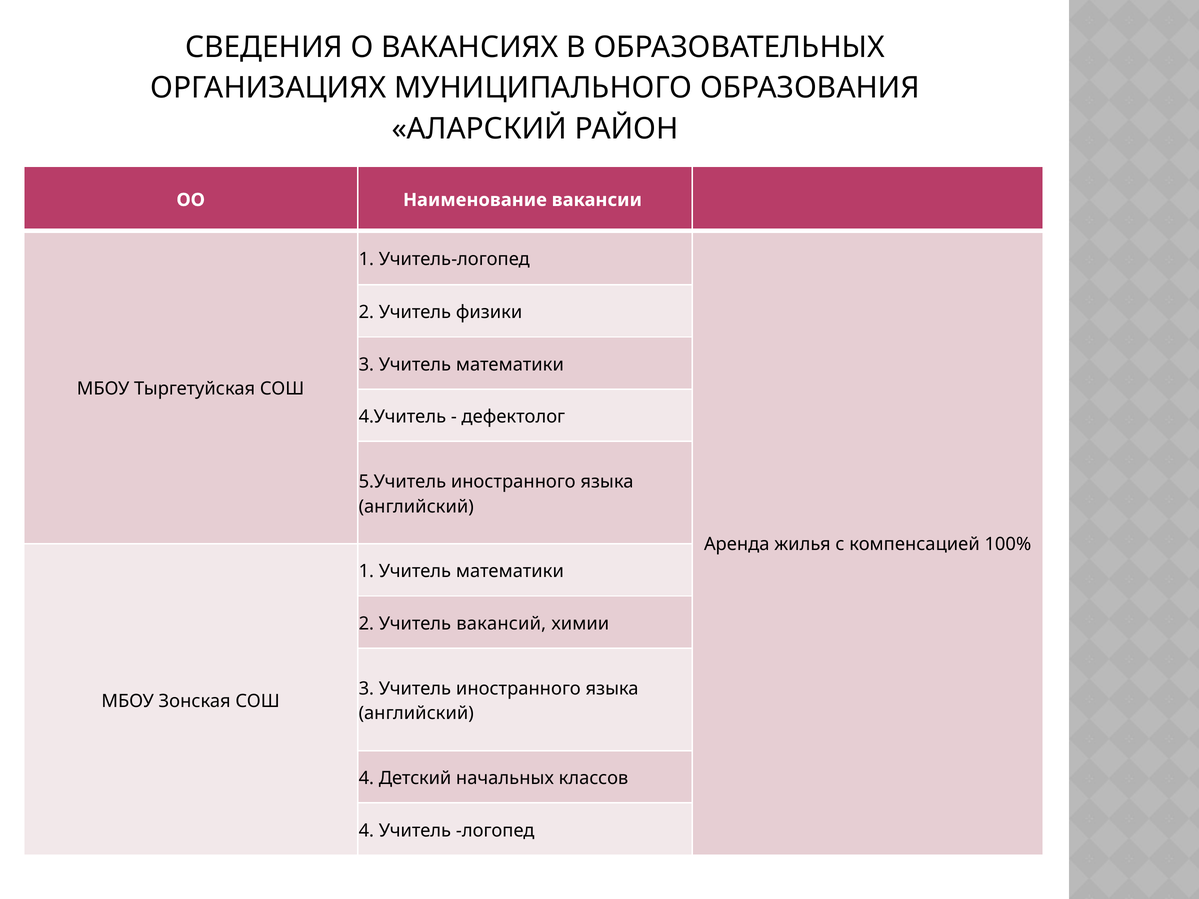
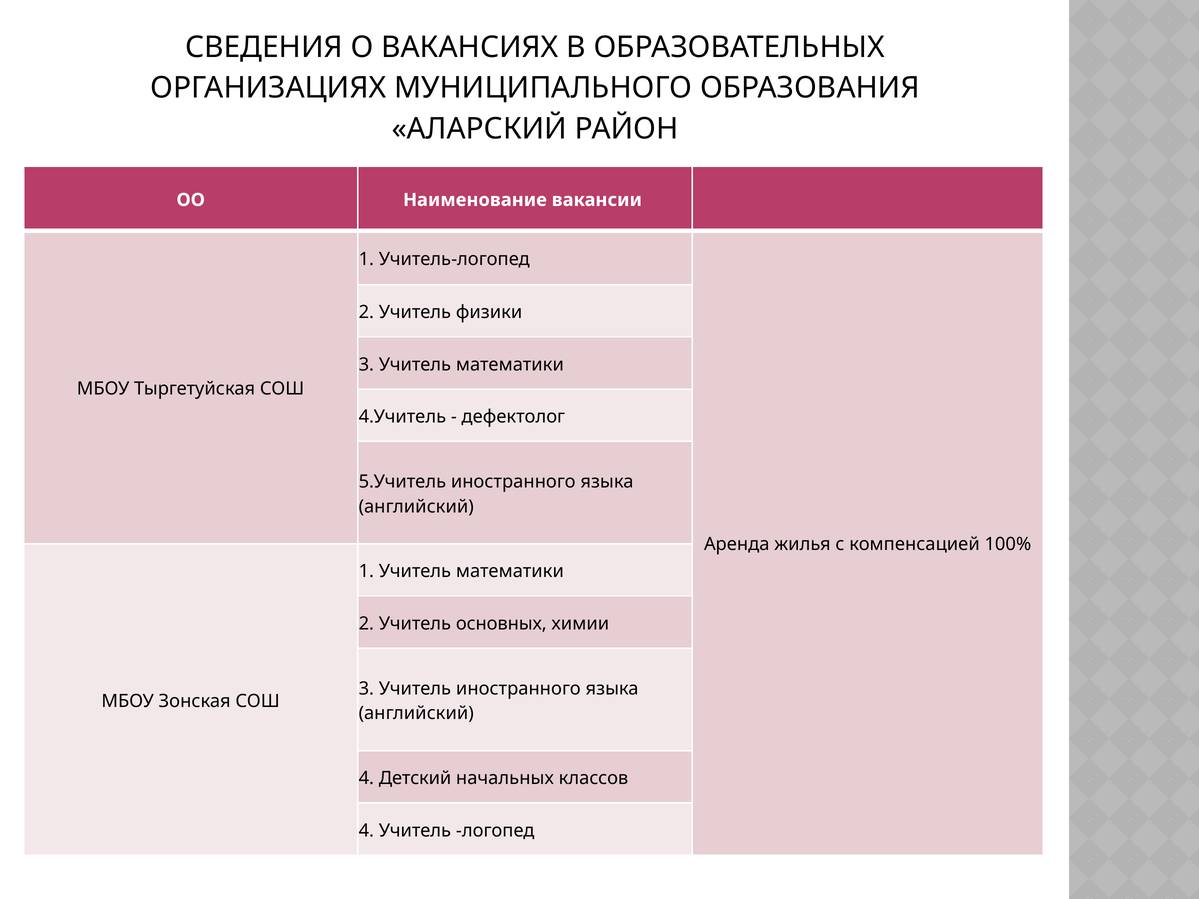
вакансий: вакансий -> основных (501, 624)
